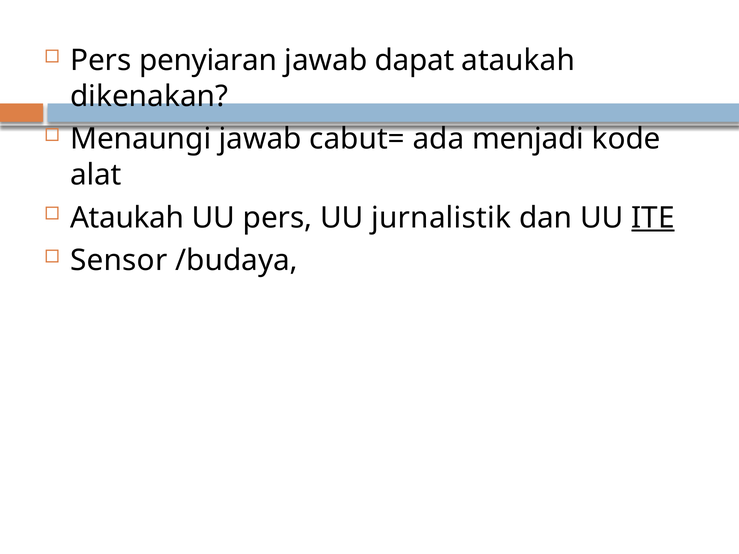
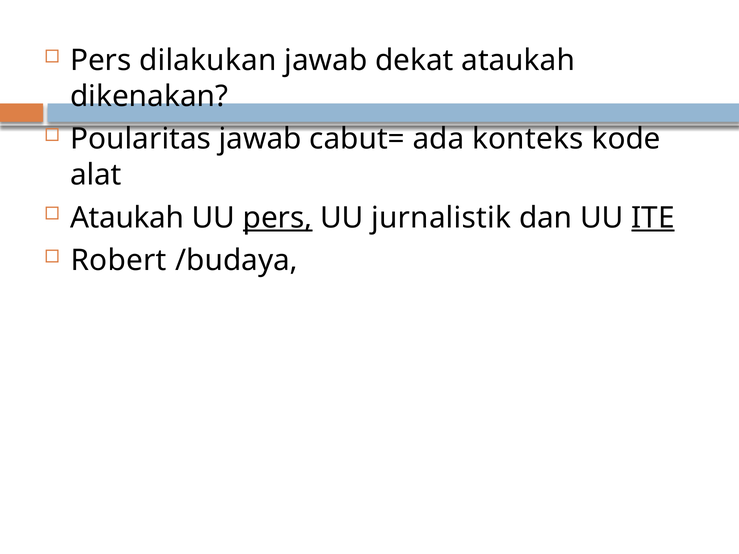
penyiaran: penyiaran -> dilakukan (208, 61)
dapat: dapat -> dekat (414, 61)
Menaungi: Menaungi -> Poularitas (141, 139)
menjadi: menjadi -> konteks (528, 139)
pers underline: none -> present (278, 218)
Sensor: Sensor -> Robert (119, 261)
